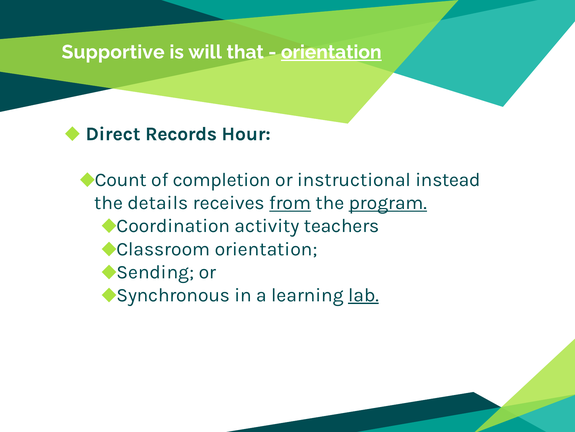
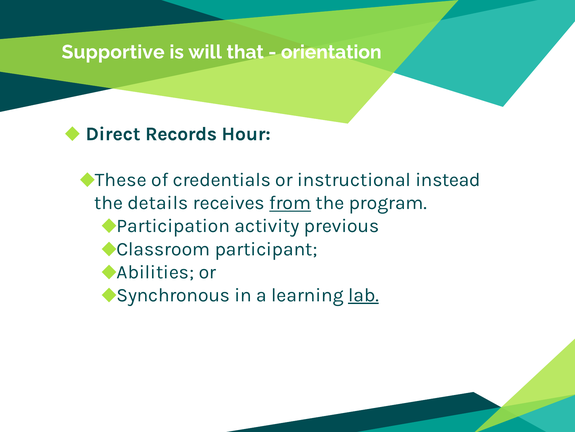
orientation underline: present -> none (331, 52)
Count: Count -> These (121, 180)
completion: completion -> credentials (222, 180)
program underline: present -> none (388, 203)
Coordination: Coordination -> Participation (173, 226)
teachers: teachers -> previous (342, 226)
Classroom orientation: orientation -> participant (266, 249)
Sending: Sending -> Abilities (155, 272)
